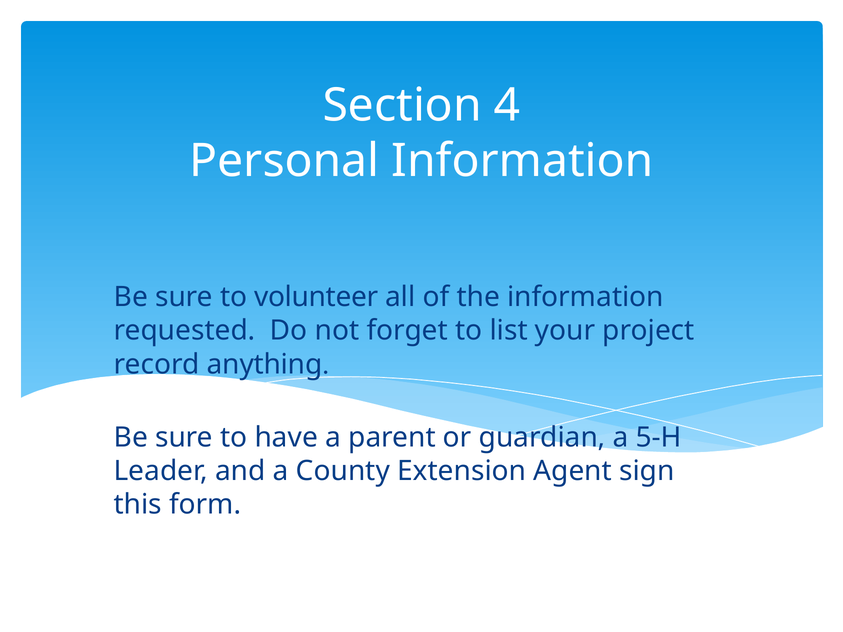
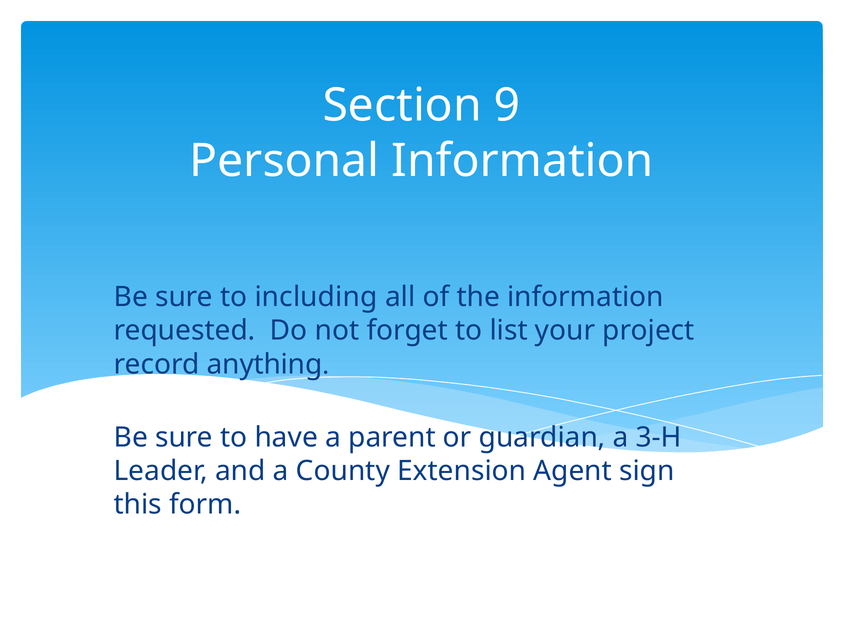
4: 4 -> 9 (507, 106)
volunteer: volunteer -> including (316, 297)
5-H: 5-H -> 3-H (659, 437)
